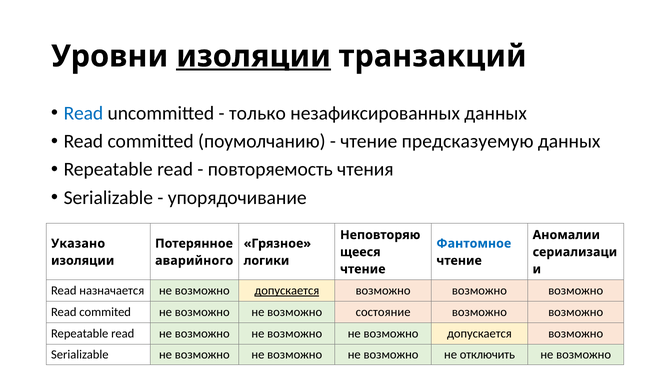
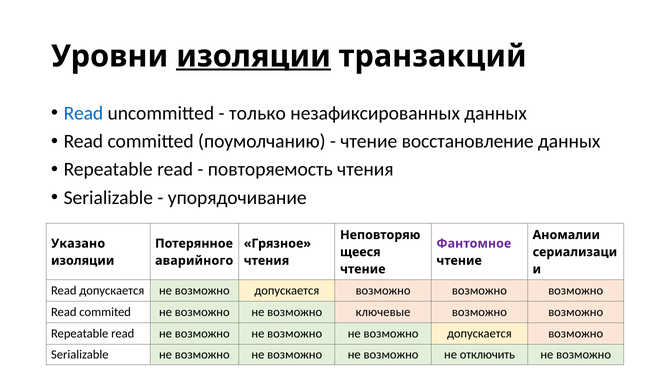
предсказуемую: предсказуемую -> восстановление (468, 141)
Фантомное colour: blue -> purple (474, 243)
логики: логики -> чтения (266, 261)
Read назначается: назначается -> допускается (112, 290)
допускается underline: present -> none (287, 290)
состояние: состояние -> ключевые (383, 312)
